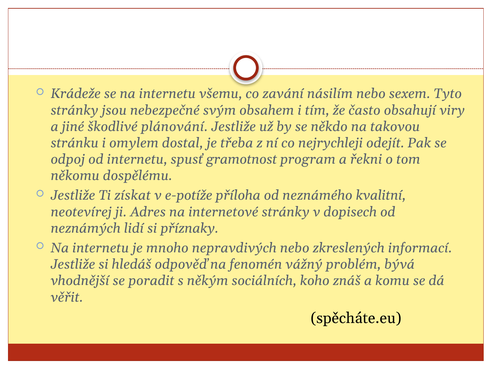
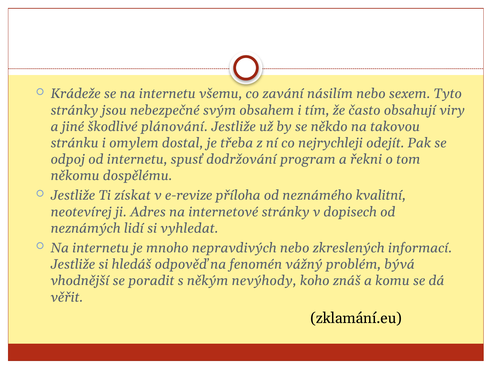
gramotnost: gramotnost -> dodržování (242, 159)
e-potíže: e-potíže -> e-revize (189, 195)
příznaky: příznaky -> vyhledat (189, 228)
sociálních: sociálních -> nevýhody (264, 281)
spěcháte.eu: spěcháte.eu -> zklamání.eu (356, 318)
